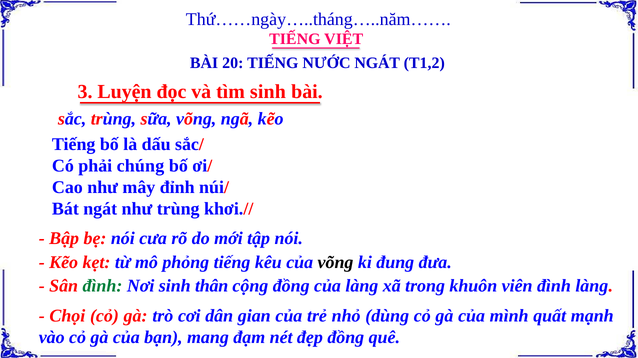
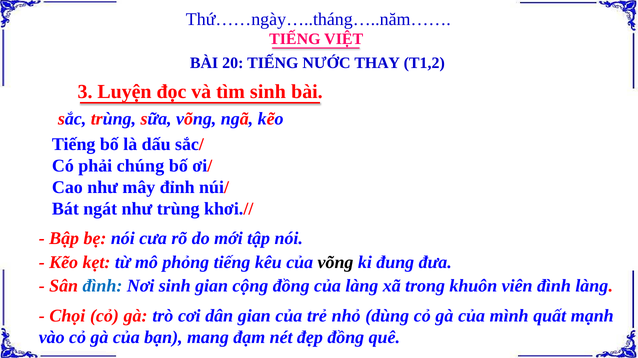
NƯỚC NGÁT: NGÁT -> THAY (377, 63)
đình colour: green -> blue (102, 286)
sinh thân: thân -> gian (212, 286)
